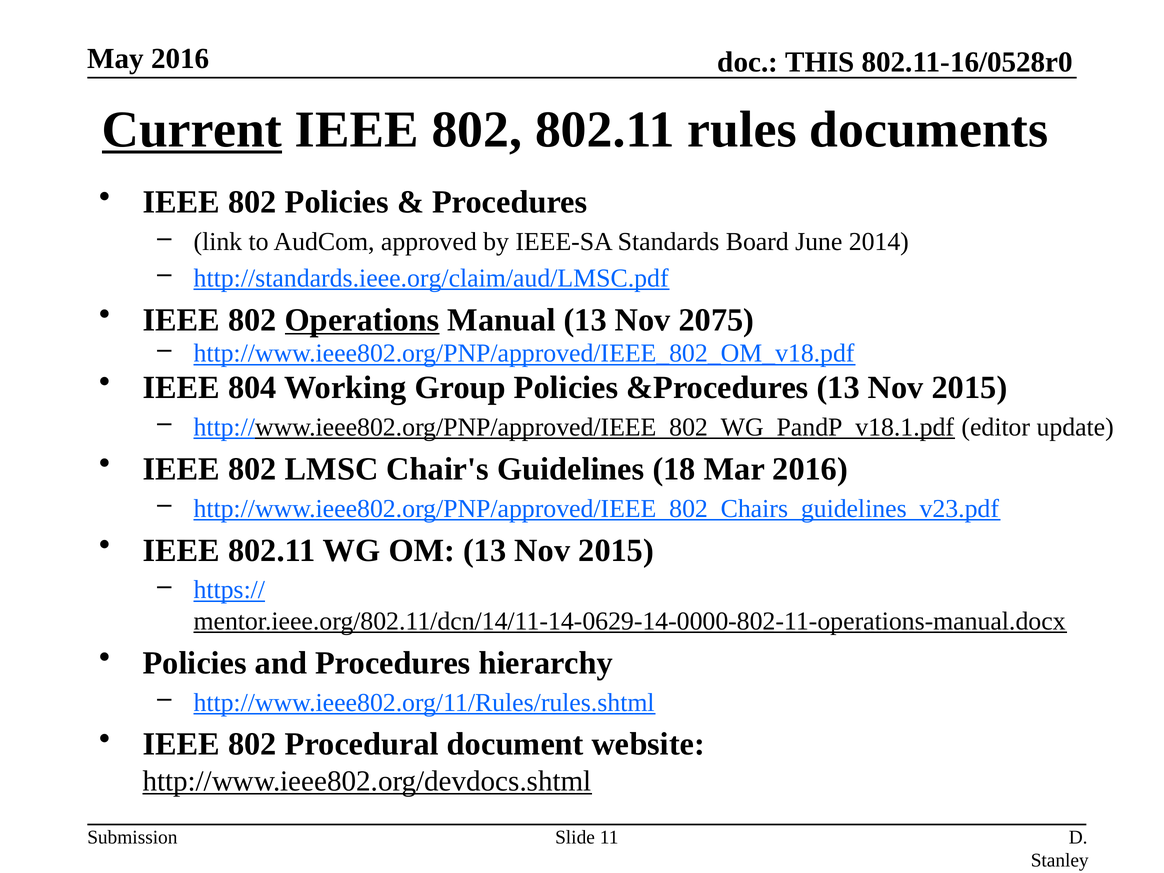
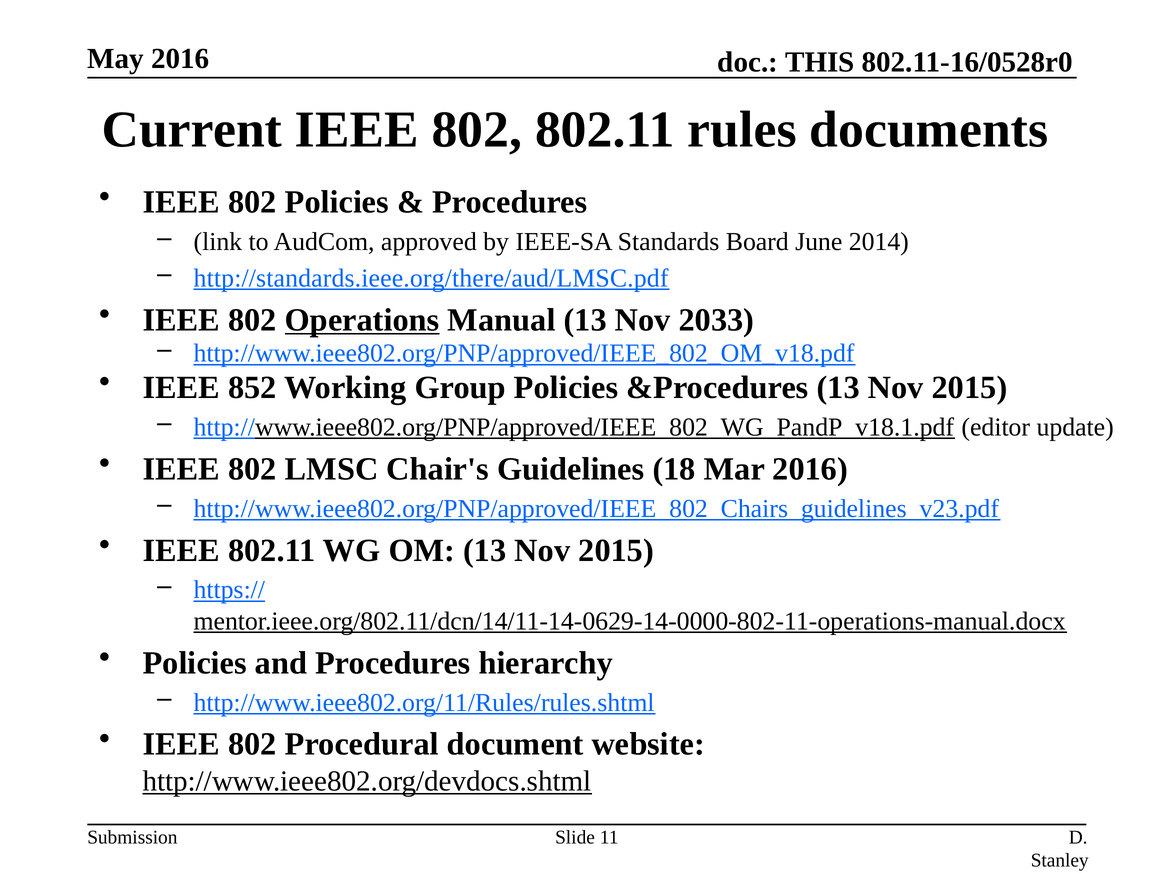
Current underline: present -> none (192, 130)
http://standards.ieee.org/claim/aud/LMSC.pdf: http://standards.ieee.org/claim/aud/LMSC.pdf -> http://standards.ieee.org/there/aud/LMSC.pdf (431, 278)
2075: 2075 -> 2033 (716, 320)
804: 804 -> 852 (252, 388)
